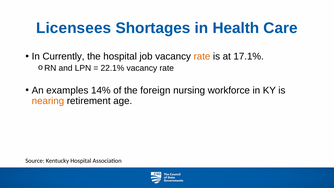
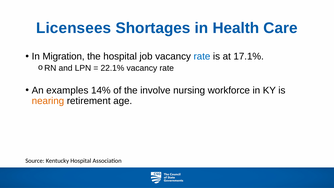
Currently: Currently -> Migration (64, 56)
rate colour: orange -> blue (202, 56)
foreign: foreign -> involve (155, 90)
